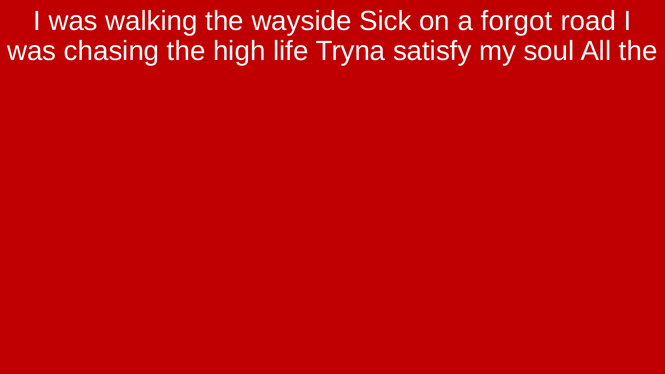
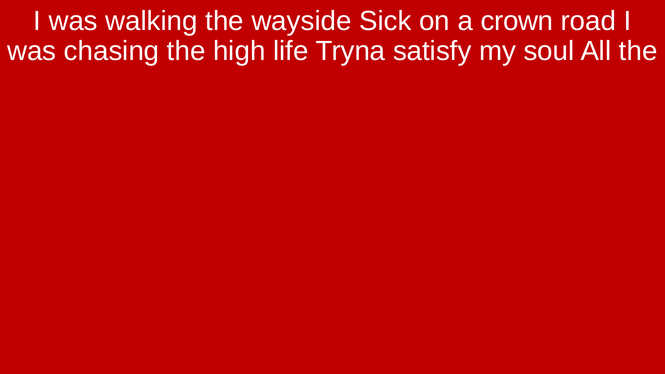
forgot: forgot -> crown (517, 21)
